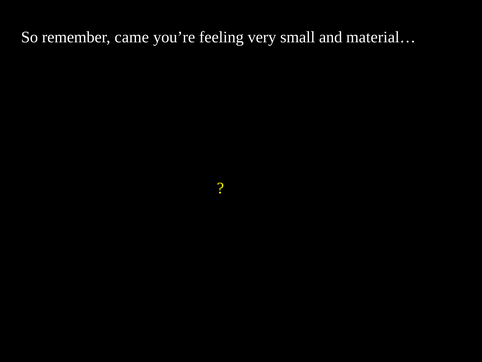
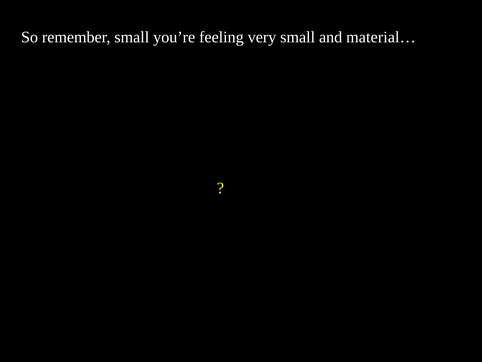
remember came: came -> small (132, 37)
